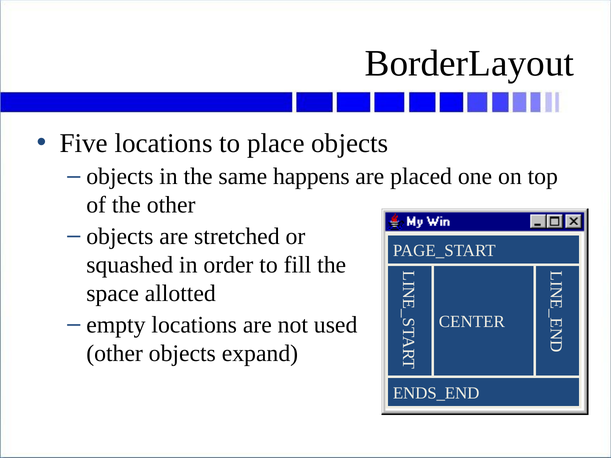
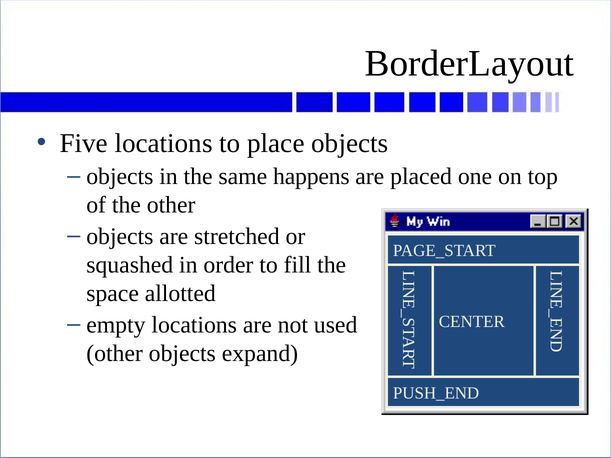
ENDS_END: ENDS_END -> PUSH_END (436, 393)
